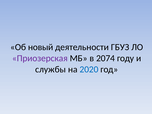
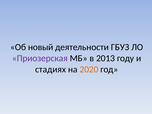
2074: 2074 -> 2013 (106, 58)
службы: службы -> стадиях (51, 69)
2020 colour: blue -> orange (89, 69)
